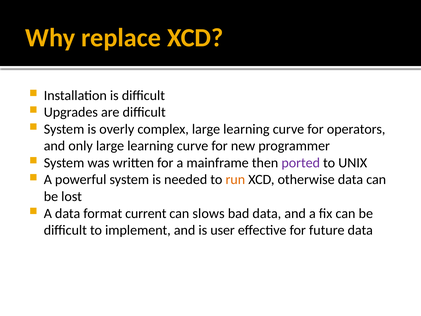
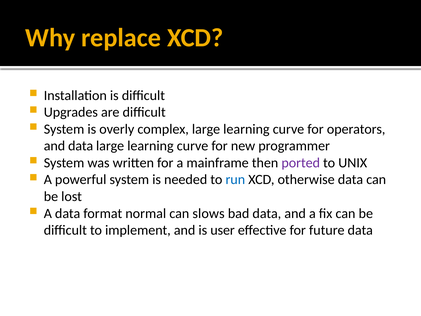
and only: only -> data (81, 146)
run colour: orange -> blue (235, 180)
current: current -> normal (146, 213)
